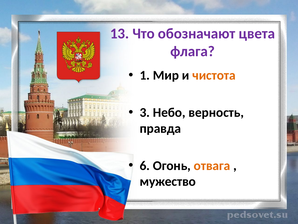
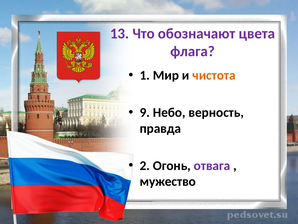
3: 3 -> 9 (145, 112)
6: 6 -> 2 (145, 165)
отвага colour: orange -> purple (212, 165)
